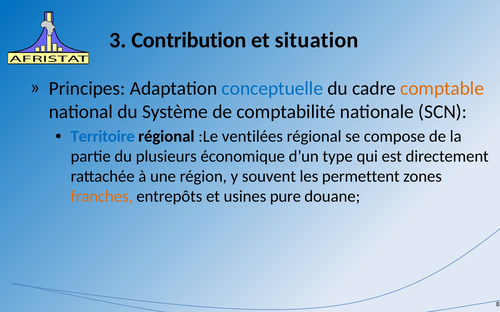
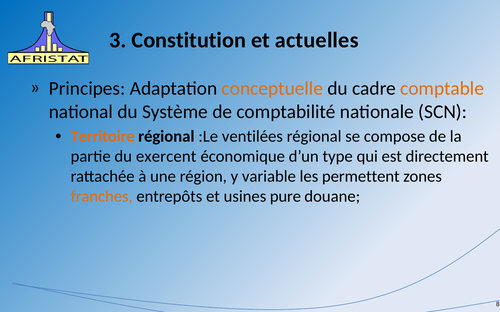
Contribution: Contribution -> Constitution (189, 40)
situation: situation -> actuelles (317, 40)
conceptuelle colour: blue -> orange (272, 88)
Territoire colour: blue -> orange (103, 137)
plusieurs: plusieurs -> exercent (166, 157)
souvent: souvent -> variable (269, 177)
